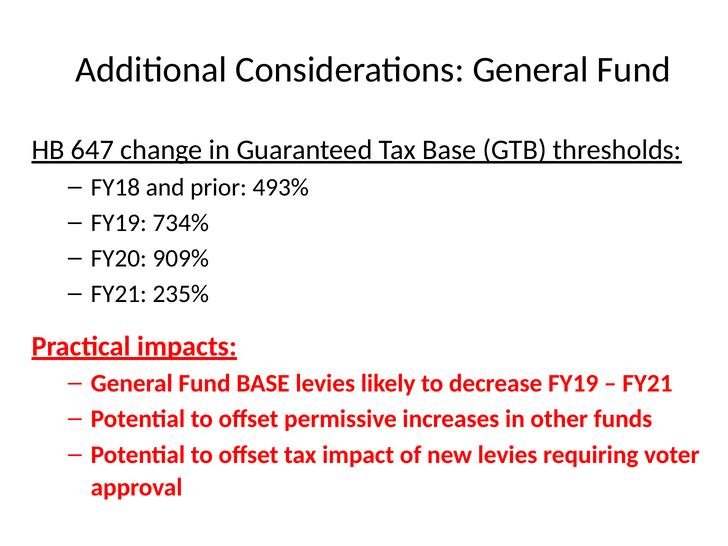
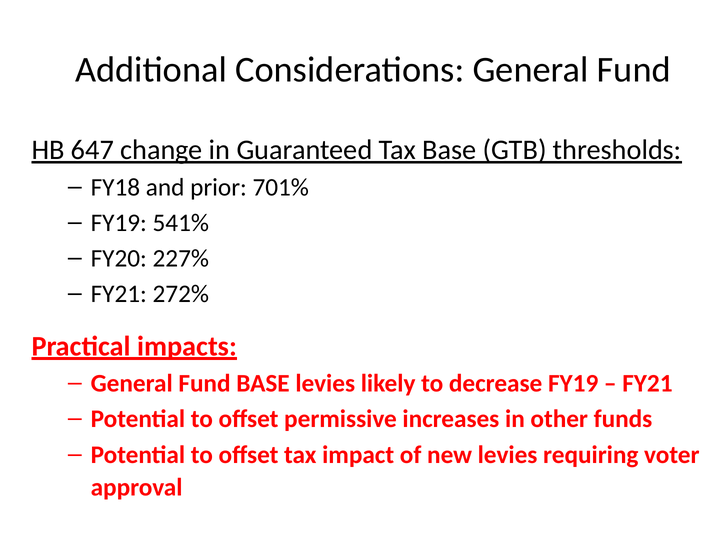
493%: 493% -> 701% (281, 187)
734%: 734% -> 541% (181, 223)
909%: 909% -> 227% (181, 258)
235%: 235% -> 272% (181, 294)
